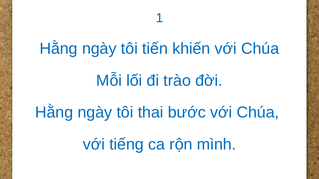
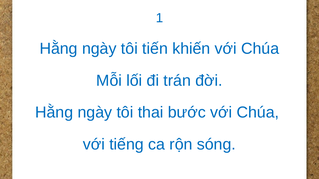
trào: trào -> trán (177, 81)
mình: mình -> sóng (216, 145)
